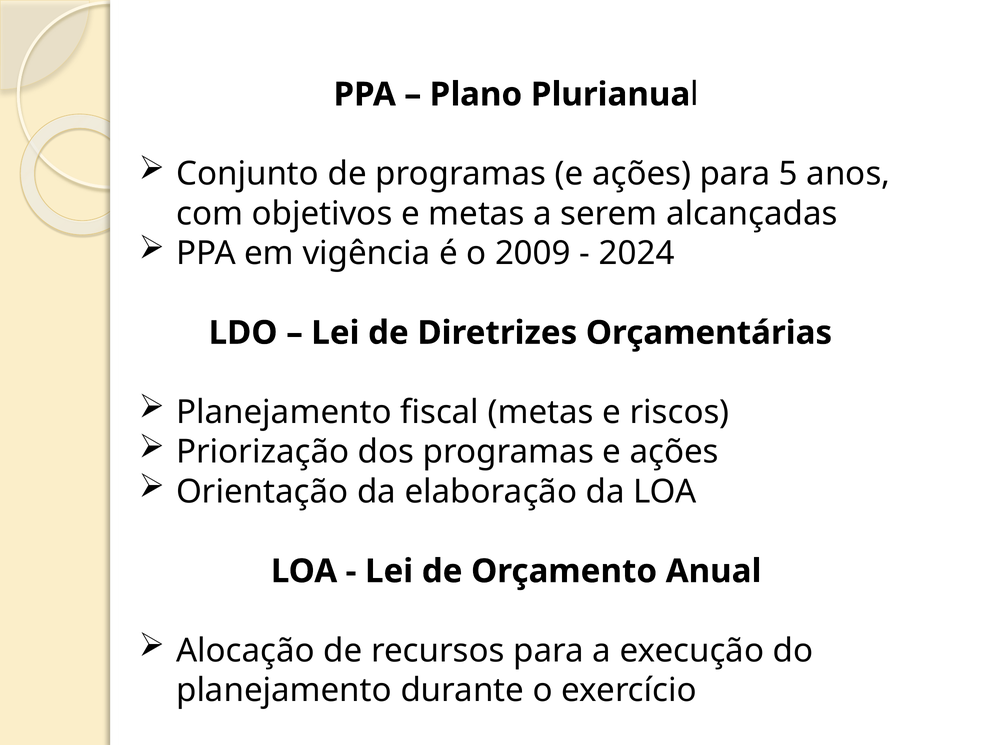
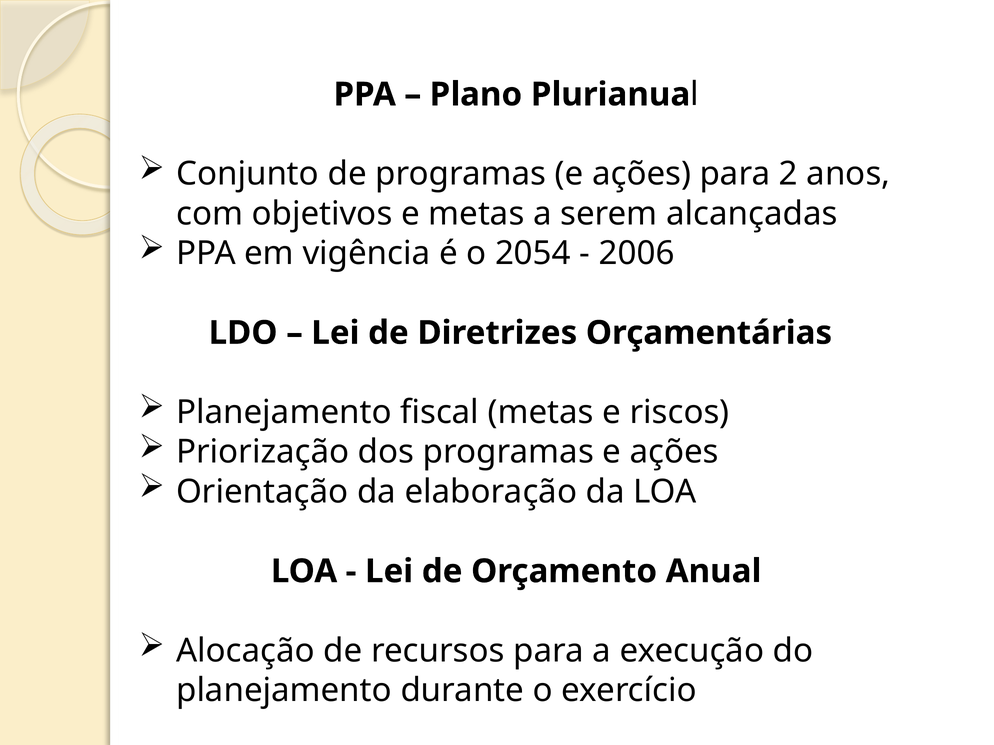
5: 5 -> 2 (788, 174)
2009: 2009 -> 2054 (533, 254)
2024: 2024 -> 2006 (637, 254)
